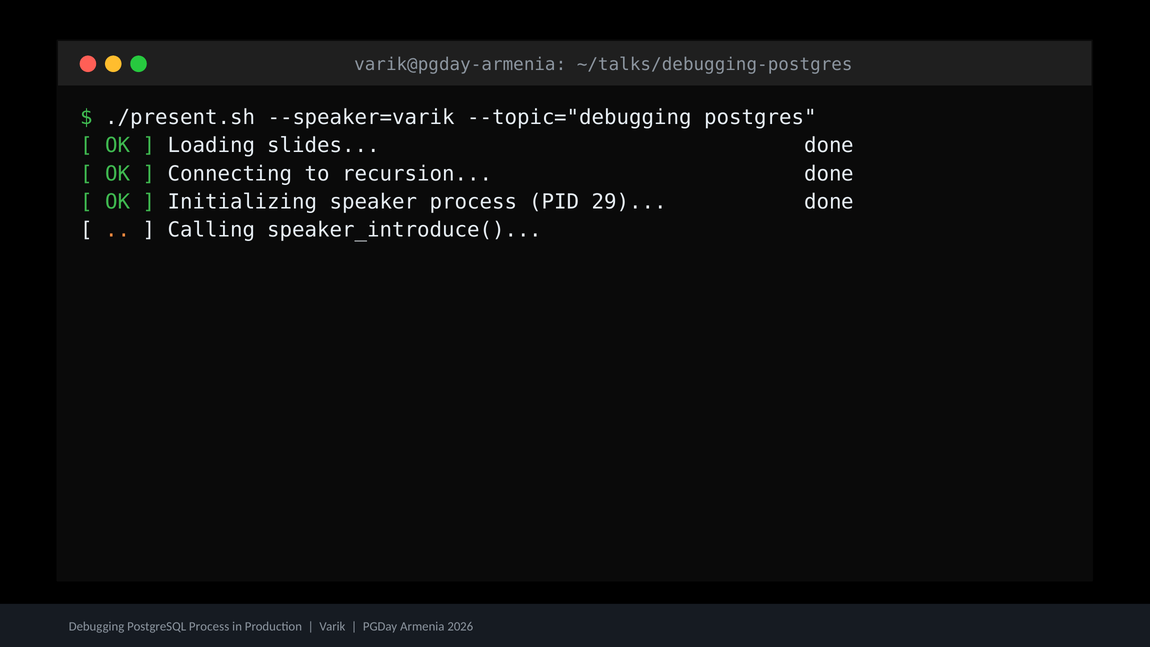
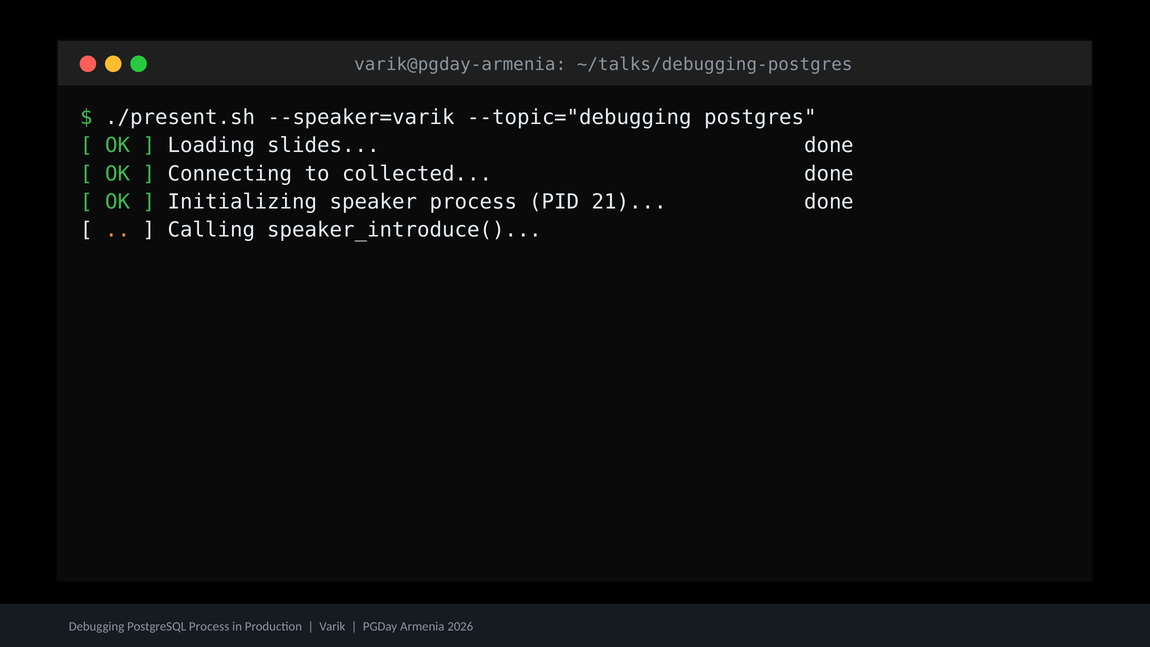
recursion: recursion -> collected (417, 174)
29: 29 -> 21 (629, 202)
